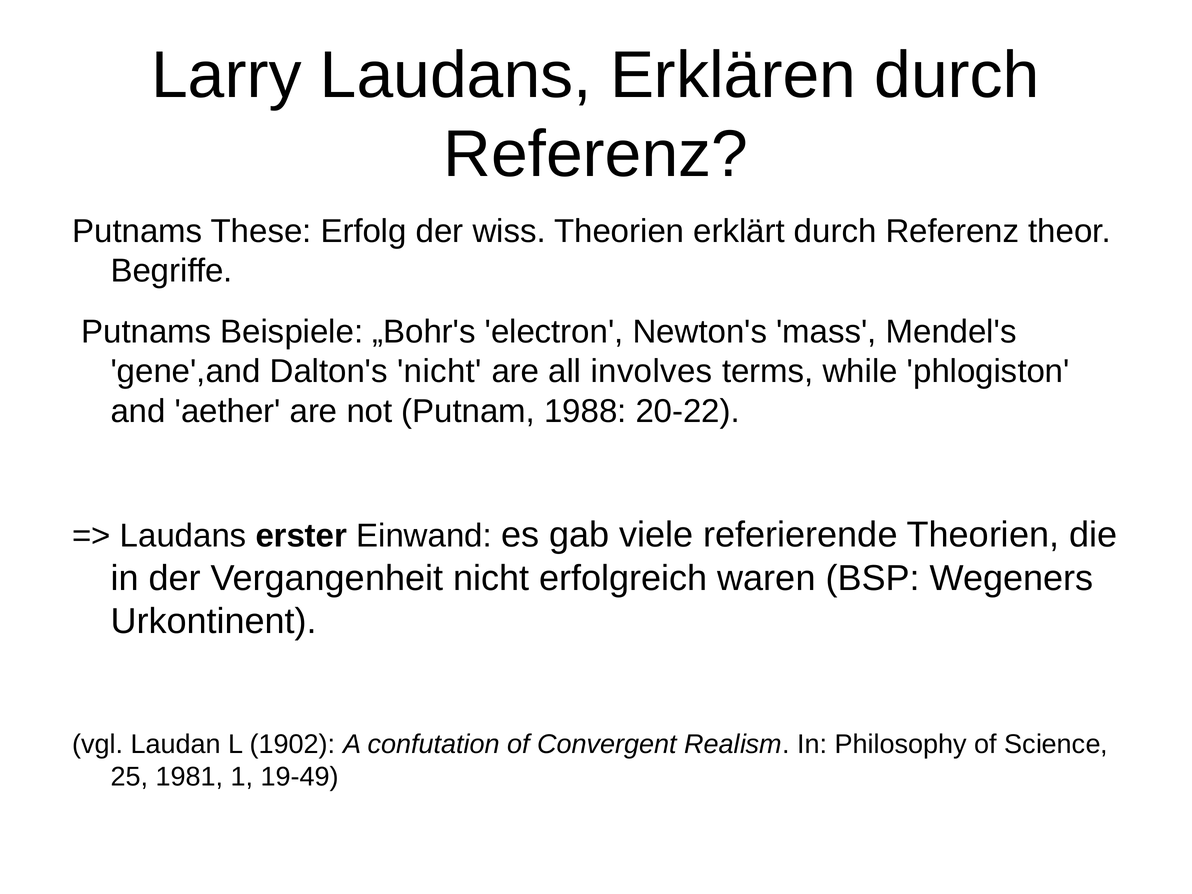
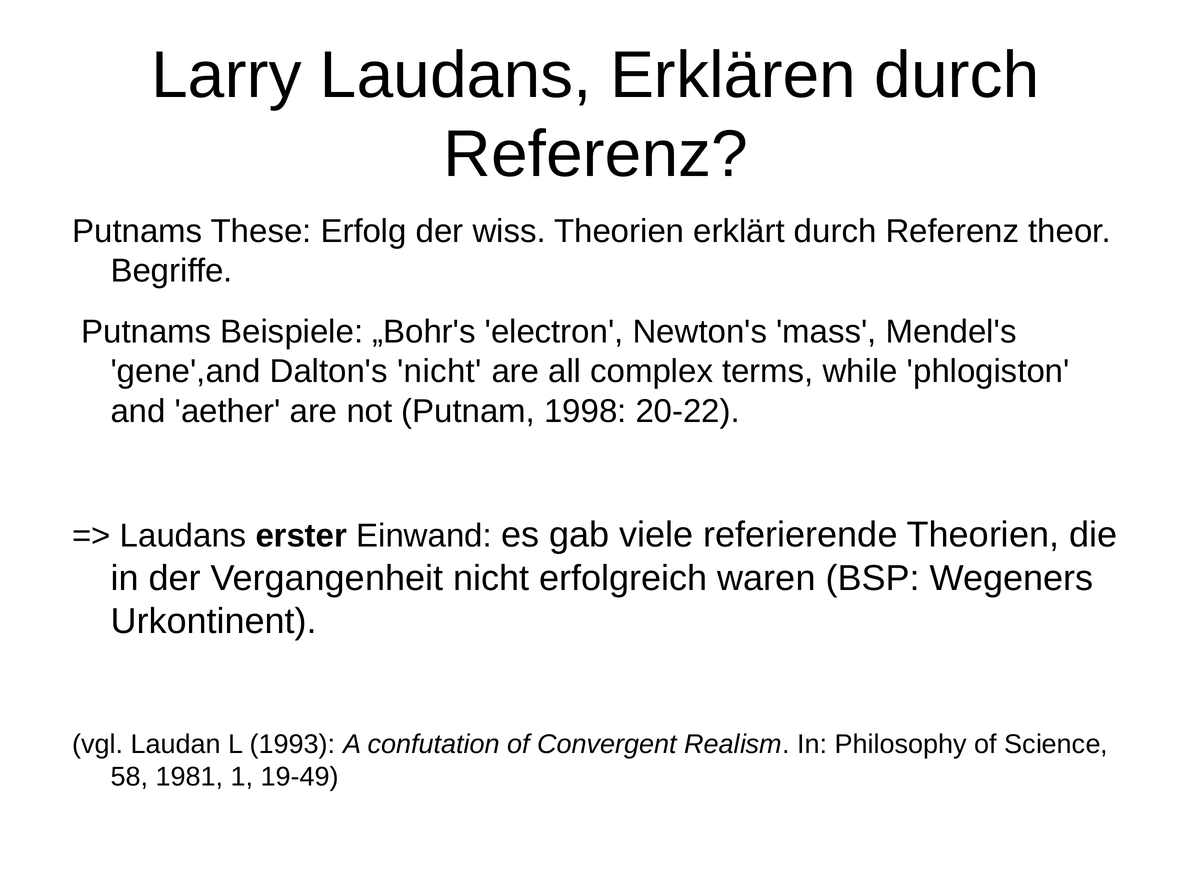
involves: involves -> complex (652, 371)
1988: 1988 -> 1998 (585, 411)
1902: 1902 -> 1993 (293, 744)
25: 25 -> 58 (129, 777)
